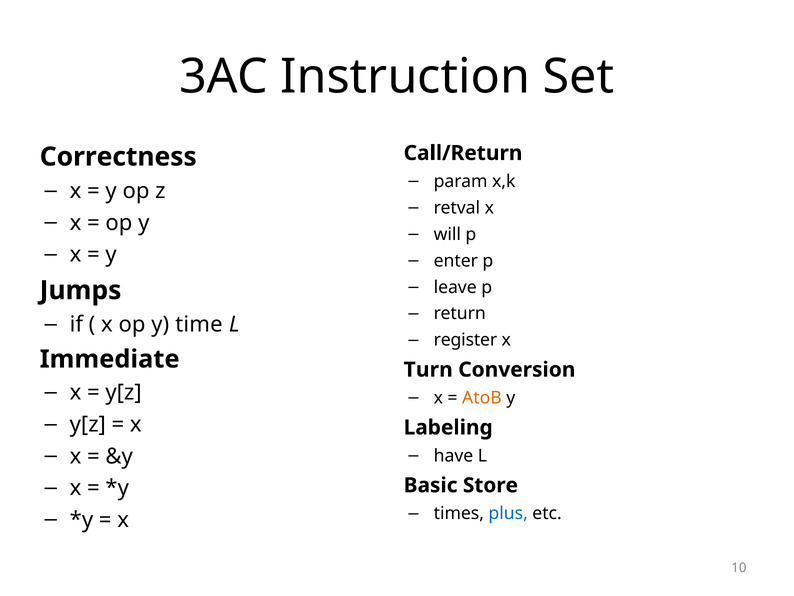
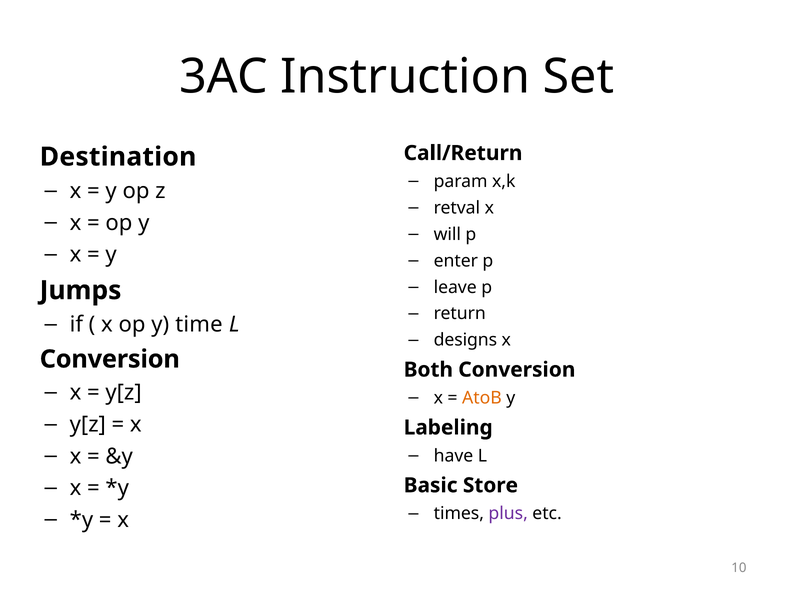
Correctness: Correctness -> Destination (118, 157)
register: register -> designs (465, 340)
Immediate: Immediate -> Conversion (110, 359)
Turn: Turn -> Both (428, 369)
plus colour: blue -> purple (508, 513)
